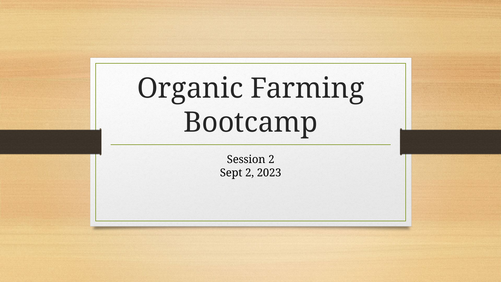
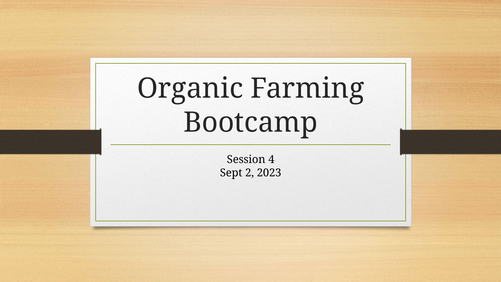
Session 2: 2 -> 4 (271, 160)
